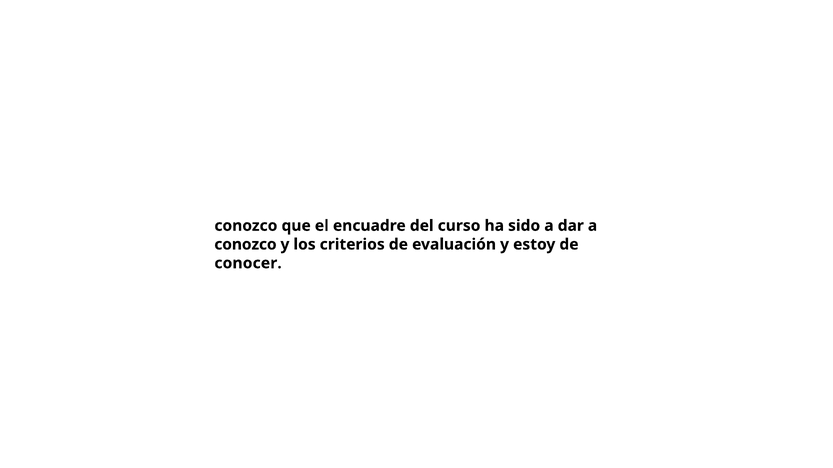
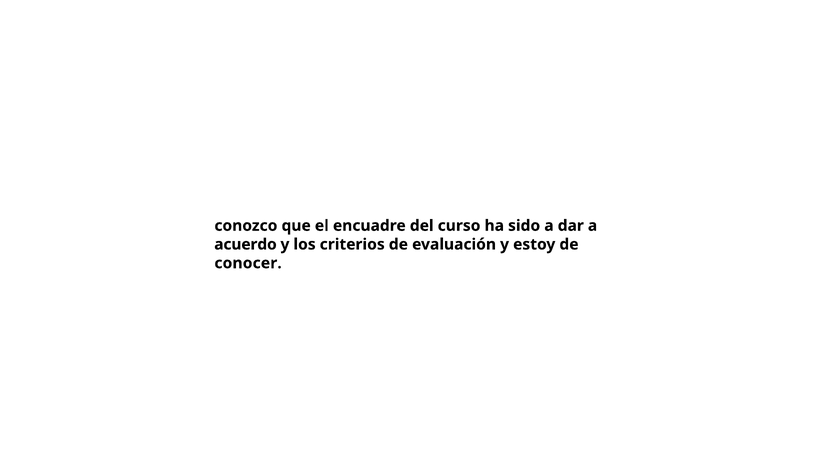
conozco: conozco -> acuerdo (245, 245)
